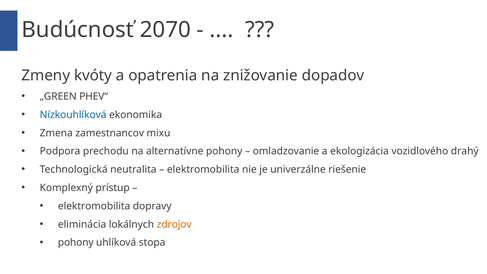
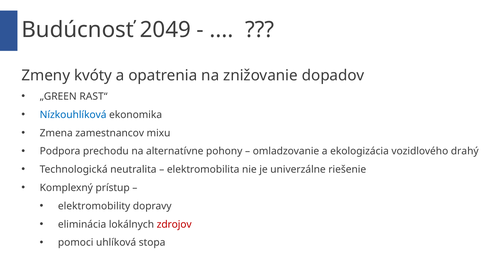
2070: 2070 -> 2049 (165, 30)
PHEV“: PHEV“ -> RAST“ (93, 96)
elektromobilita: elektromobilita -> elektromobility (94, 206)
zdrojov colour: orange -> red (174, 224)
pohony: pohony -> pomoci (76, 243)
